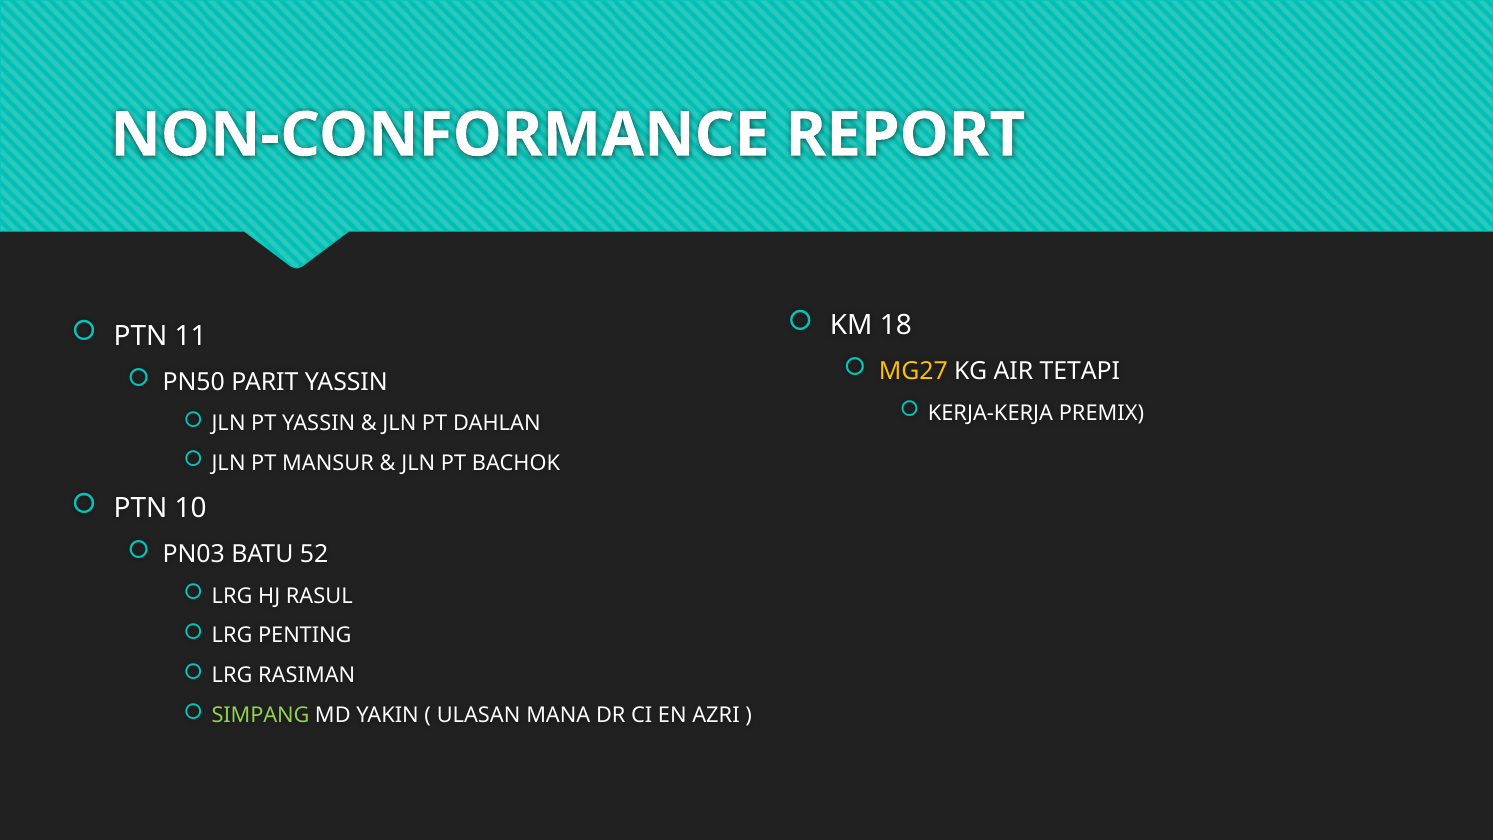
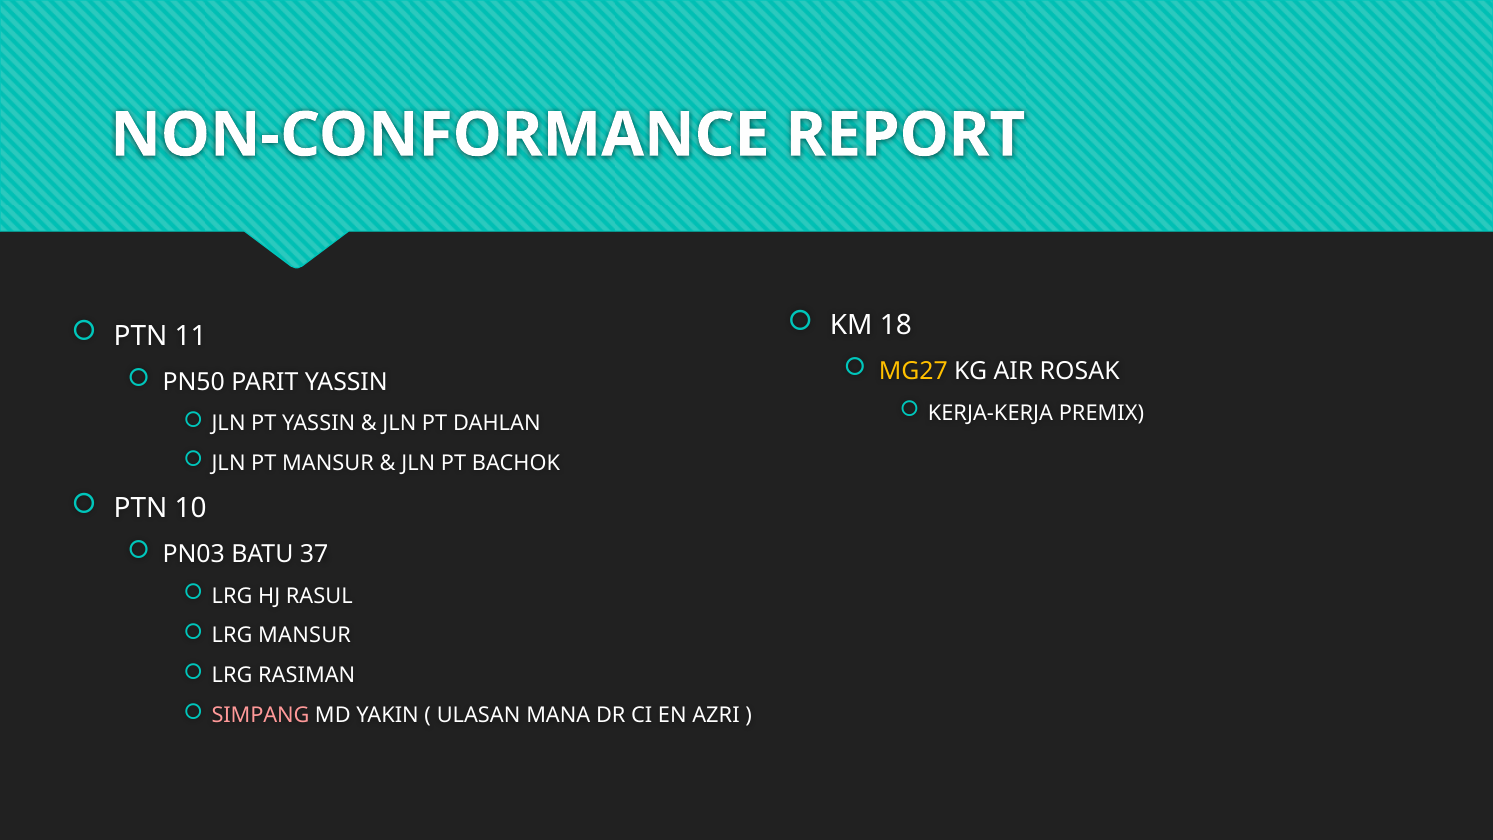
TETAPI: TETAPI -> ROSAK (1080, 371)
52: 52 -> 37 (314, 554)
LRG PENTING: PENTING -> MANSUR (305, 636)
SIMPANG colour: light green -> pink (261, 715)
